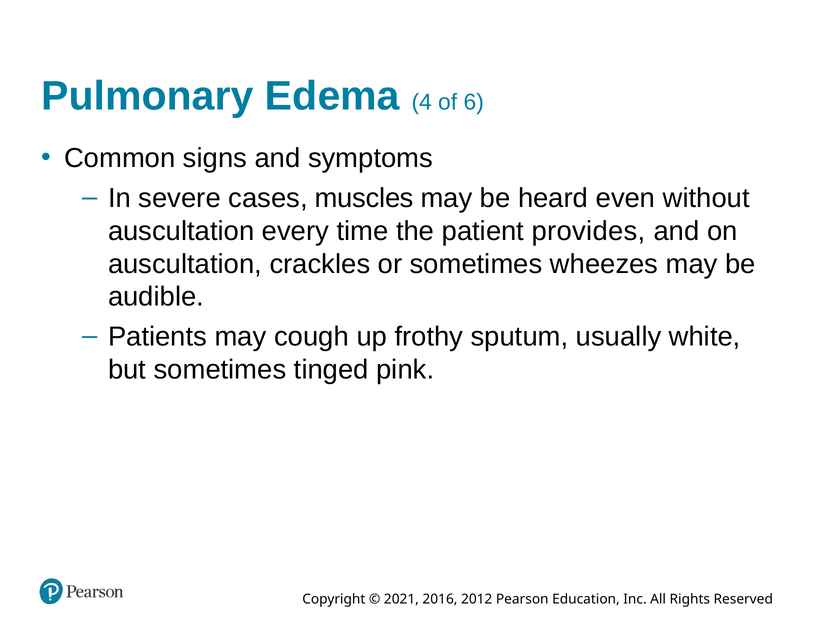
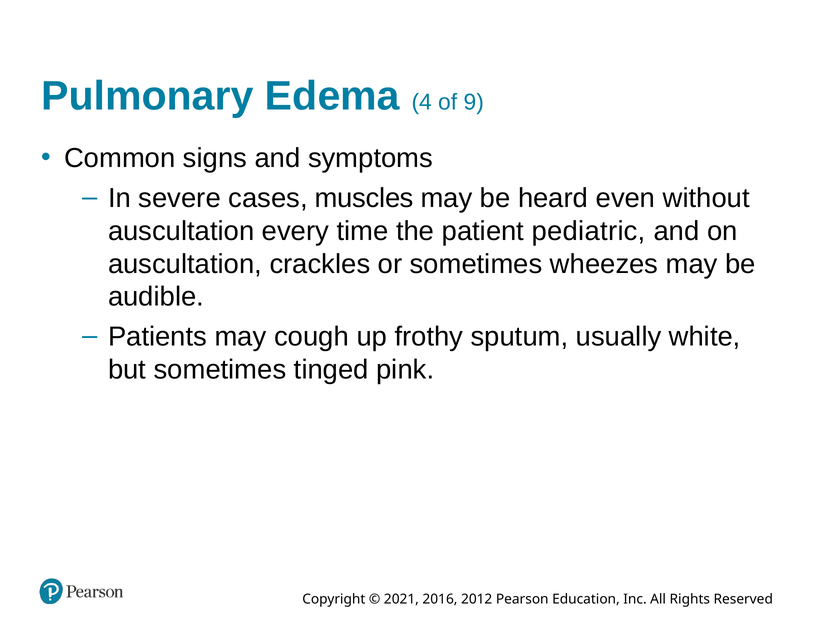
6: 6 -> 9 (474, 102)
provides: provides -> pediatric (589, 231)
